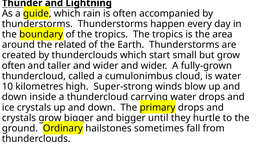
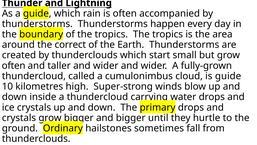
related: related -> correct (70, 45)
is water: water -> guide (228, 76)
